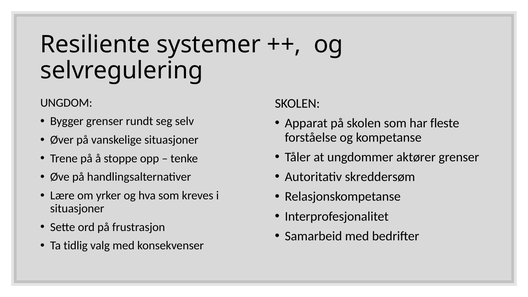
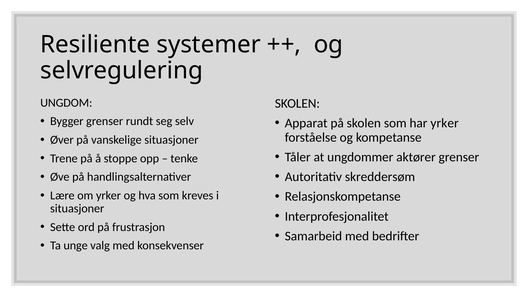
har fleste: fleste -> yrker (445, 123)
tidlig: tidlig -> unge (76, 246)
